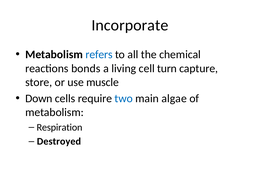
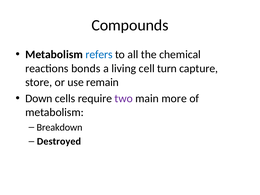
Incorporate: Incorporate -> Compounds (130, 25)
muscle: muscle -> remain (103, 82)
two colour: blue -> purple (124, 98)
algae: algae -> more (174, 98)
Respiration: Respiration -> Breakdown (60, 127)
